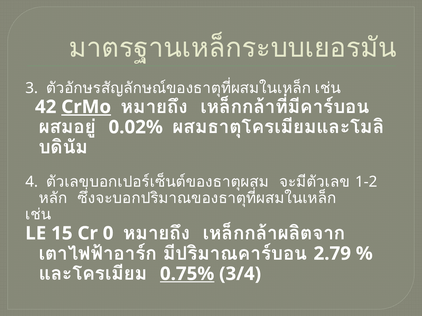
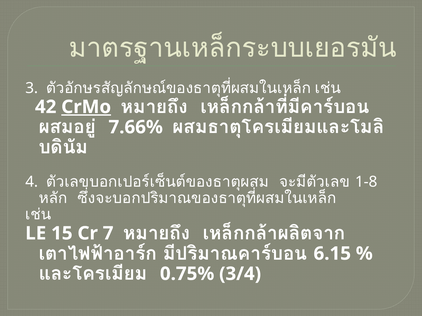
0.02%: 0.02% -> 7.66% (136, 127)
1-2: 1-2 -> 1-8 (366, 182)
0: 0 -> 7 (108, 234)
2.79: 2.79 -> 6.15 (332, 254)
0.75% underline: present -> none (187, 274)
